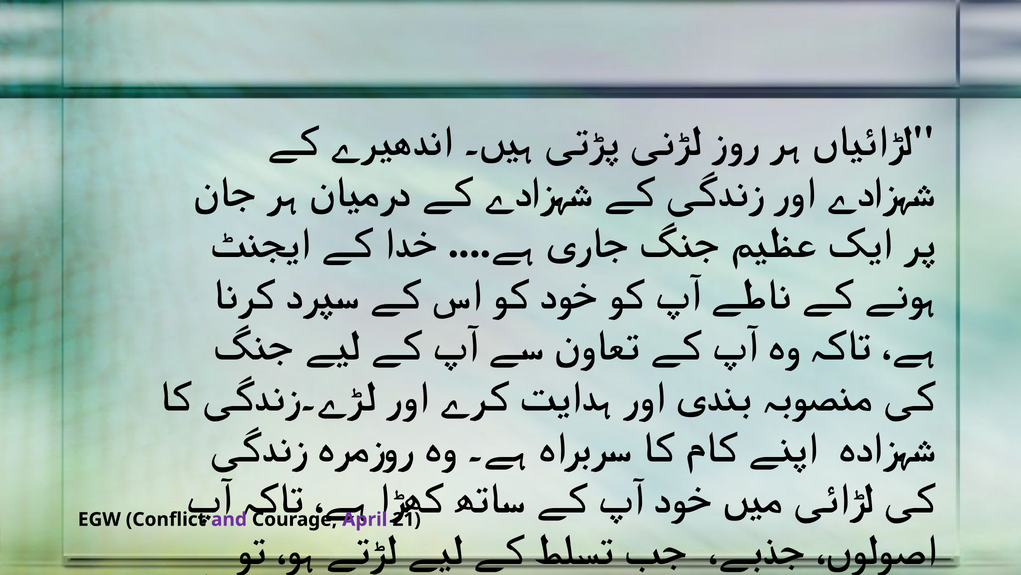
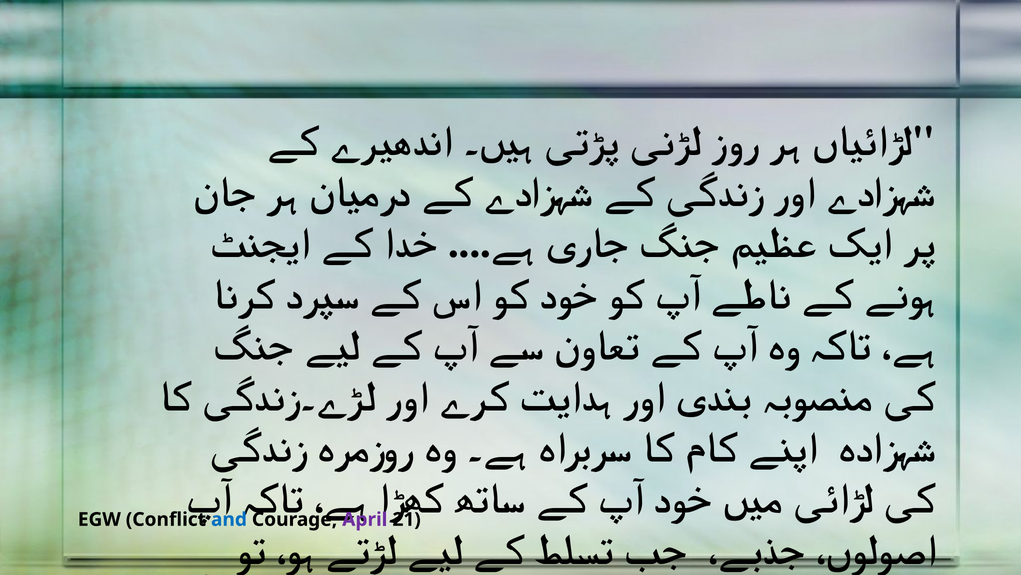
and colour: purple -> blue (229, 519)
